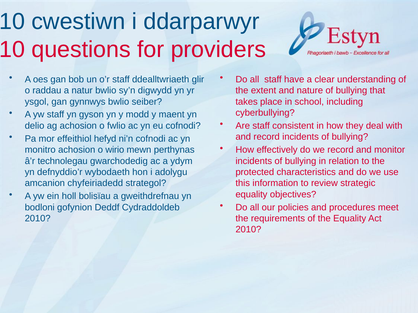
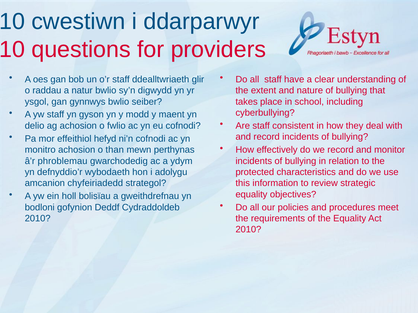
wirio: wirio -> than (115, 150)
technolegau: technolegau -> phroblemau (63, 161)
